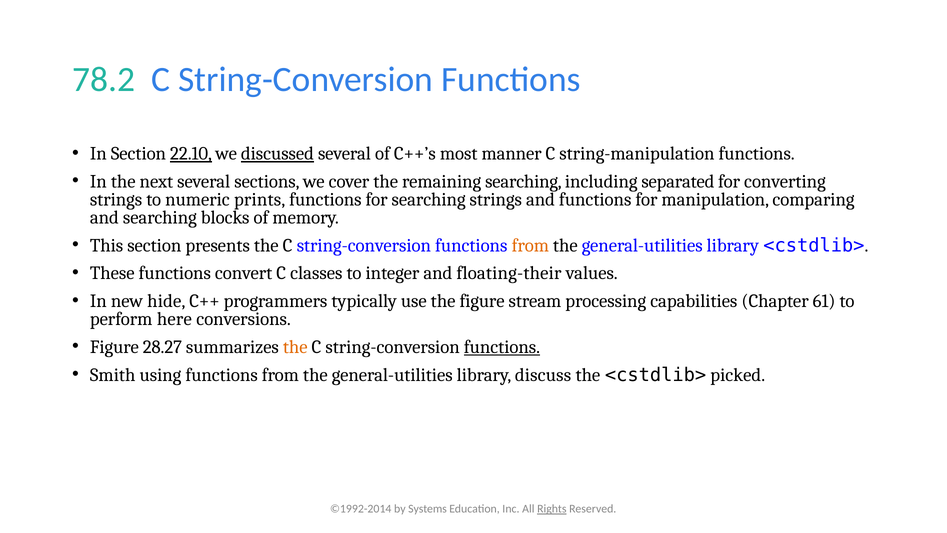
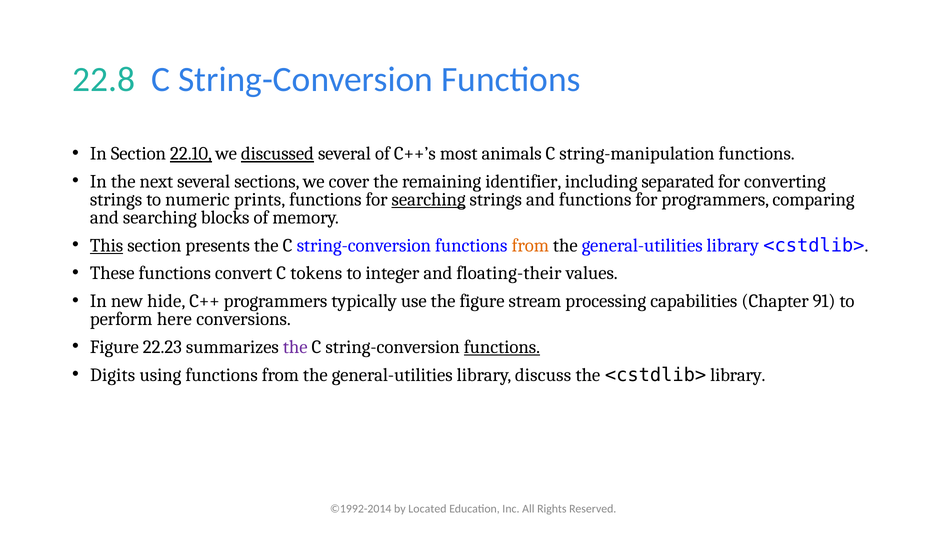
78.2: 78.2 -> 22.8 (104, 80)
manner: manner -> animals (512, 154)
remaining searching: searching -> identifier (523, 181)
searching underline: none -> present (429, 199)
for manipulation: manipulation -> programmers (715, 199)
This underline: none -> present (107, 245)
classes: classes -> tokens (316, 273)
61: 61 -> 91 (824, 301)
28.27: 28.27 -> 22.23 (162, 347)
the colour: orange -> purple (295, 347)
Smith: Smith -> Digits (113, 375)
<cstdlib> picked: picked -> library (738, 375)
Systems: Systems -> Located (427, 509)
Rights underline: present -> none (552, 509)
